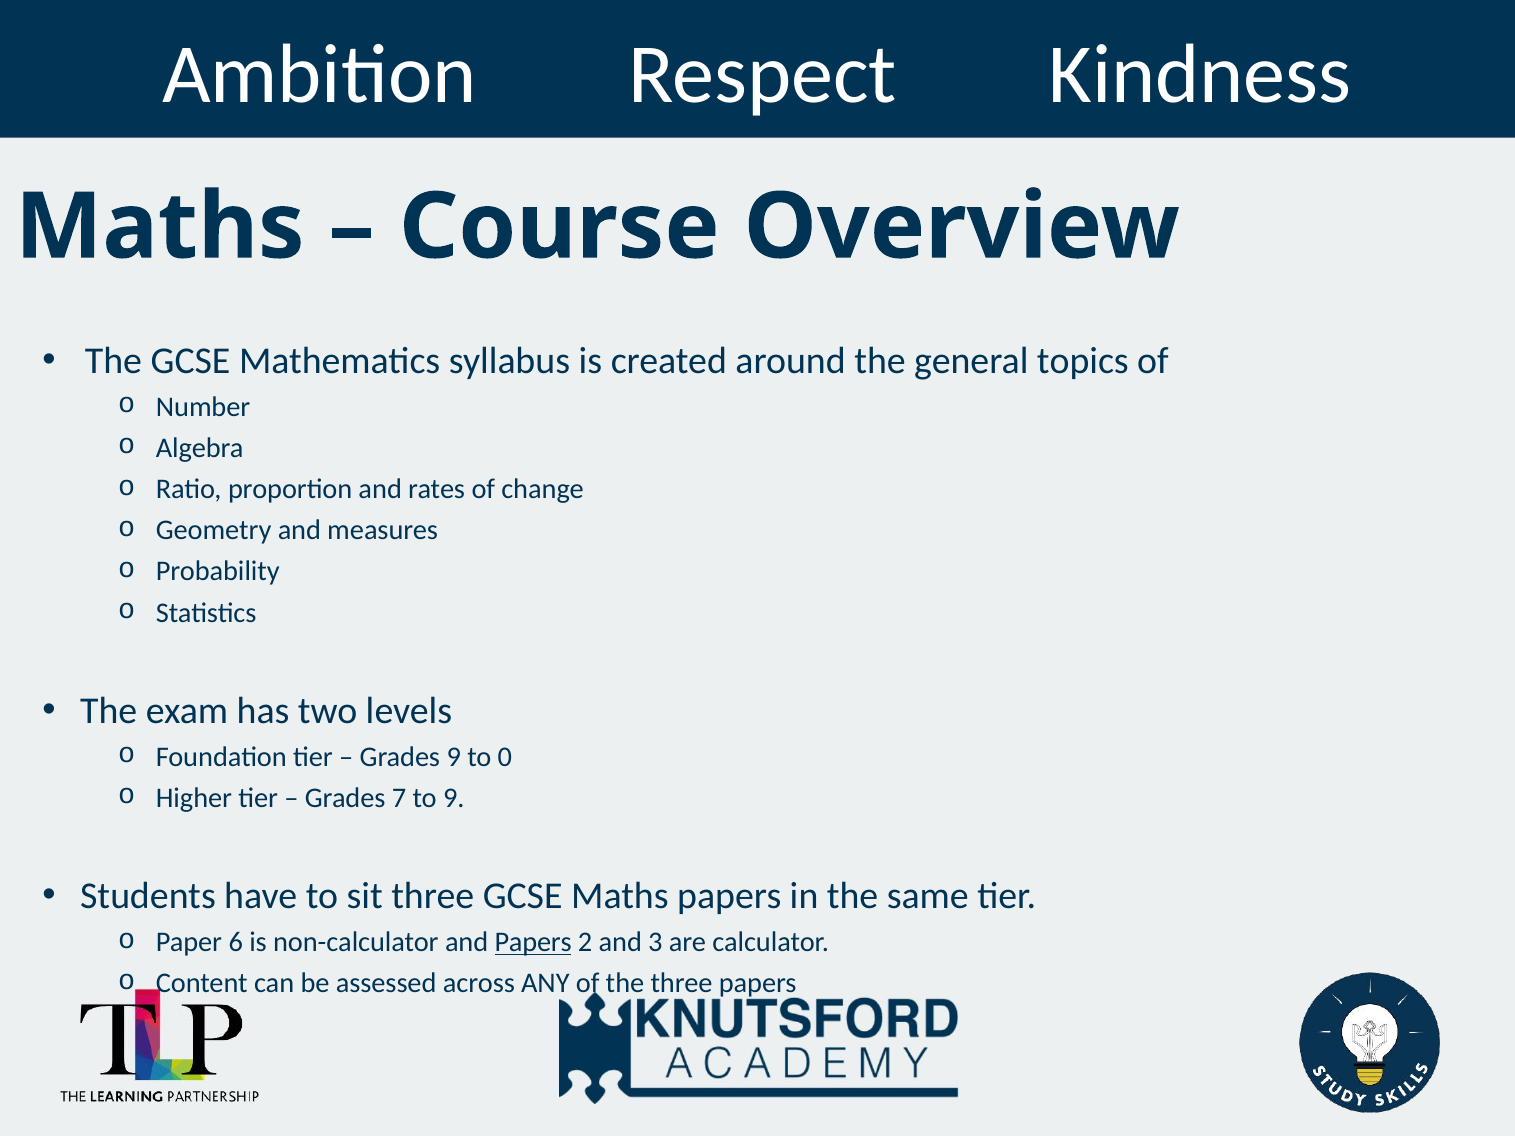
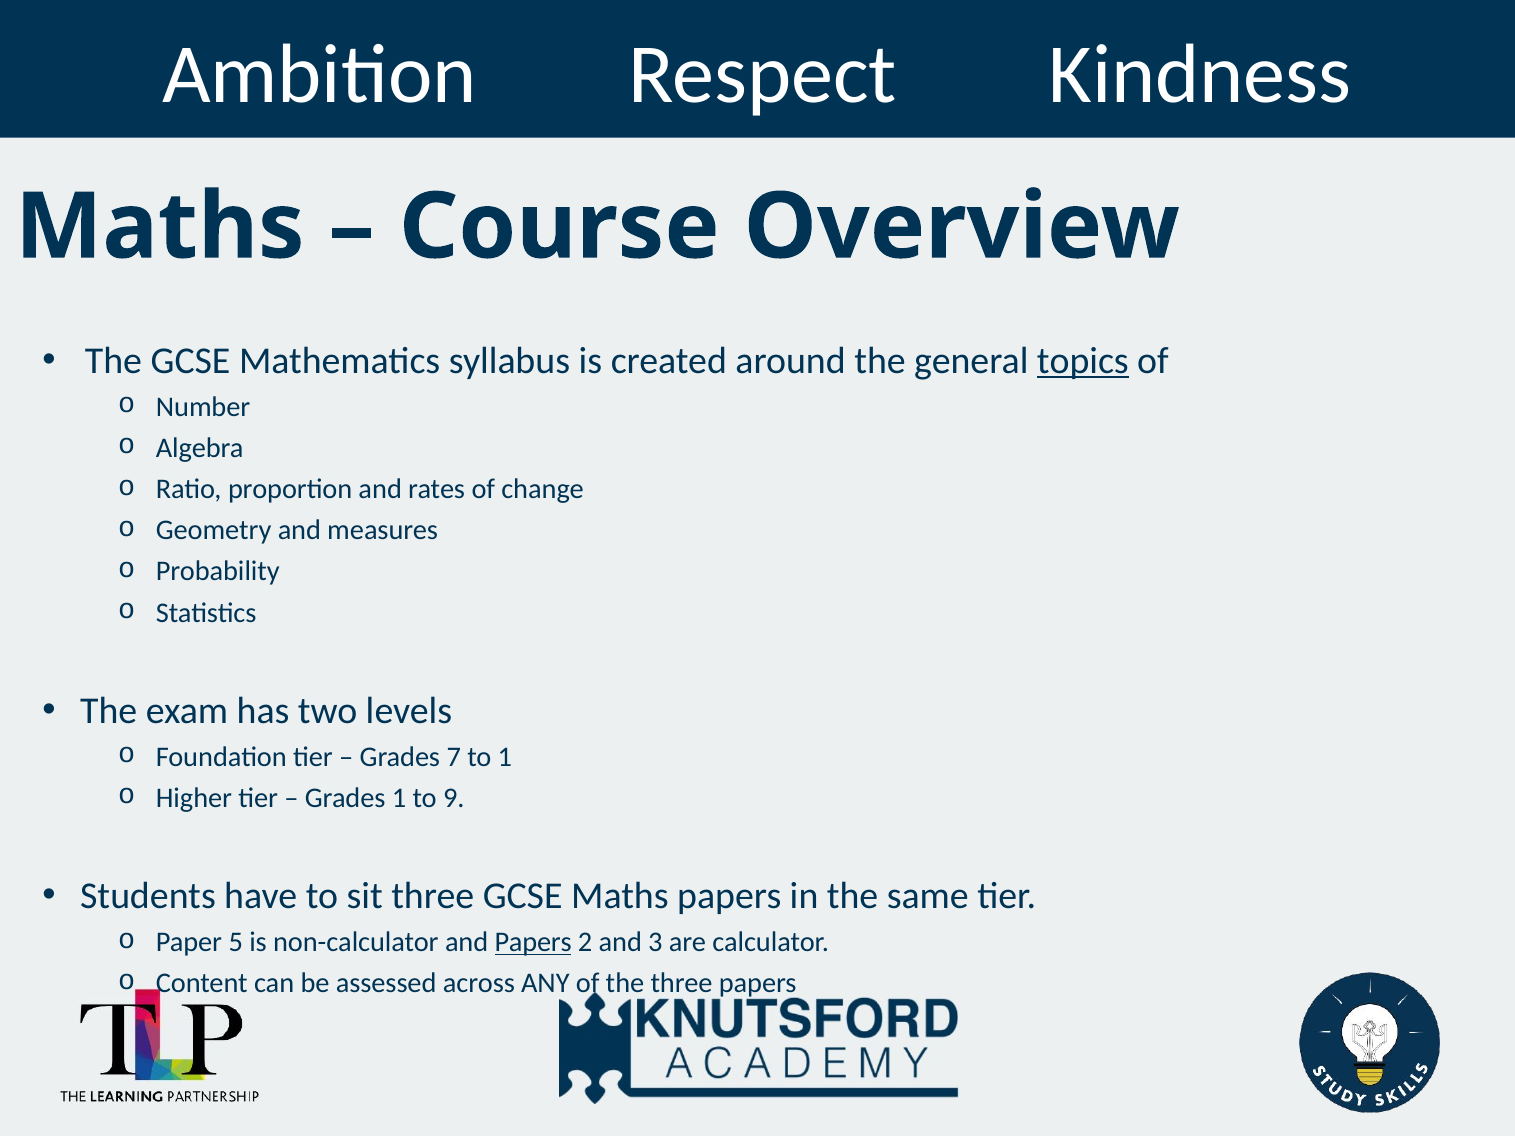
topics underline: none -> present (1083, 361)
Grades 9: 9 -> 7 (454, 757)
to 0: 0 -> 1 (505, 757)
Grades 7: 7 -> 1 (399, 798)
6: 6 -> 5 (236, 942)
